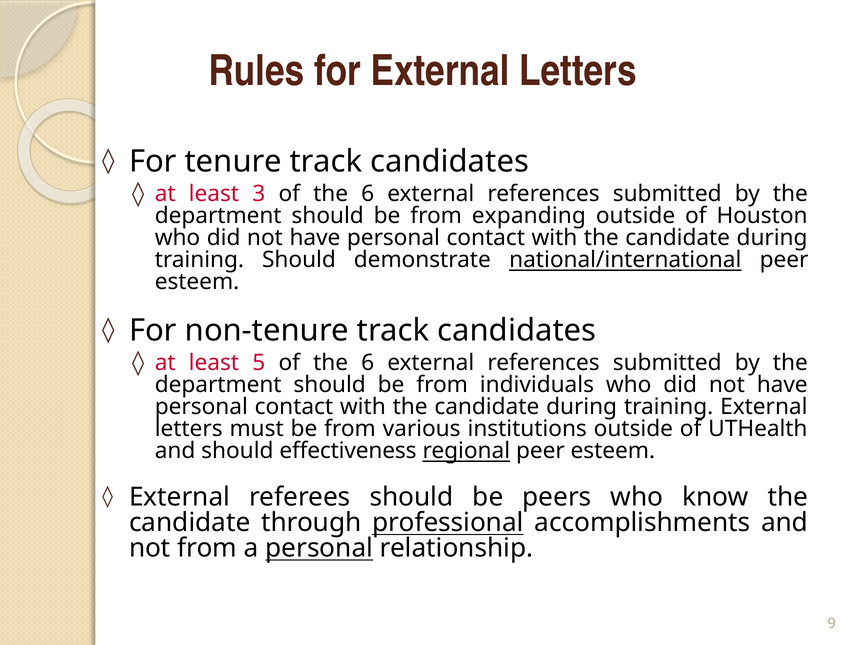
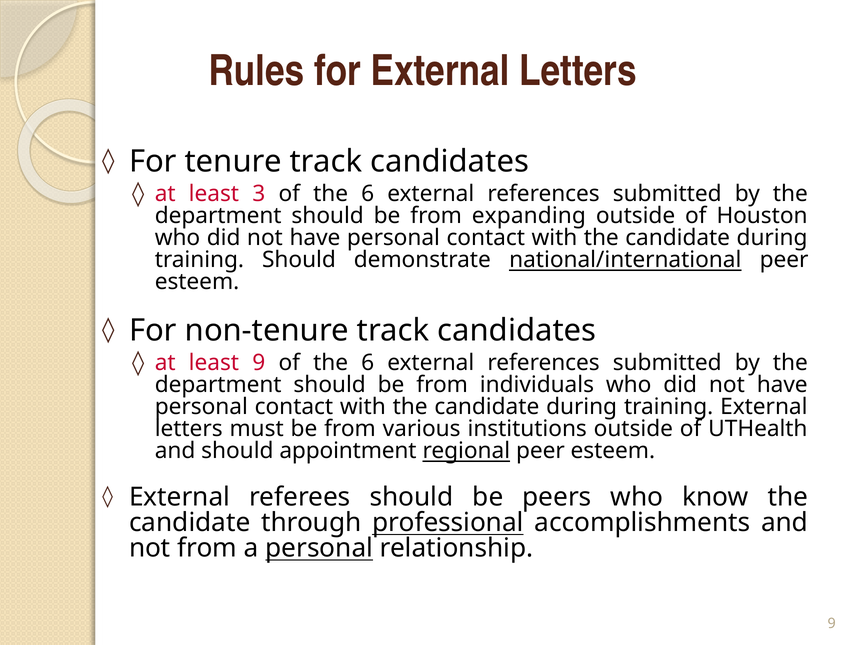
least 5: 5 -> 9 (259, 363)
effectiveness: effectiveness -> appointment (348, 451)
